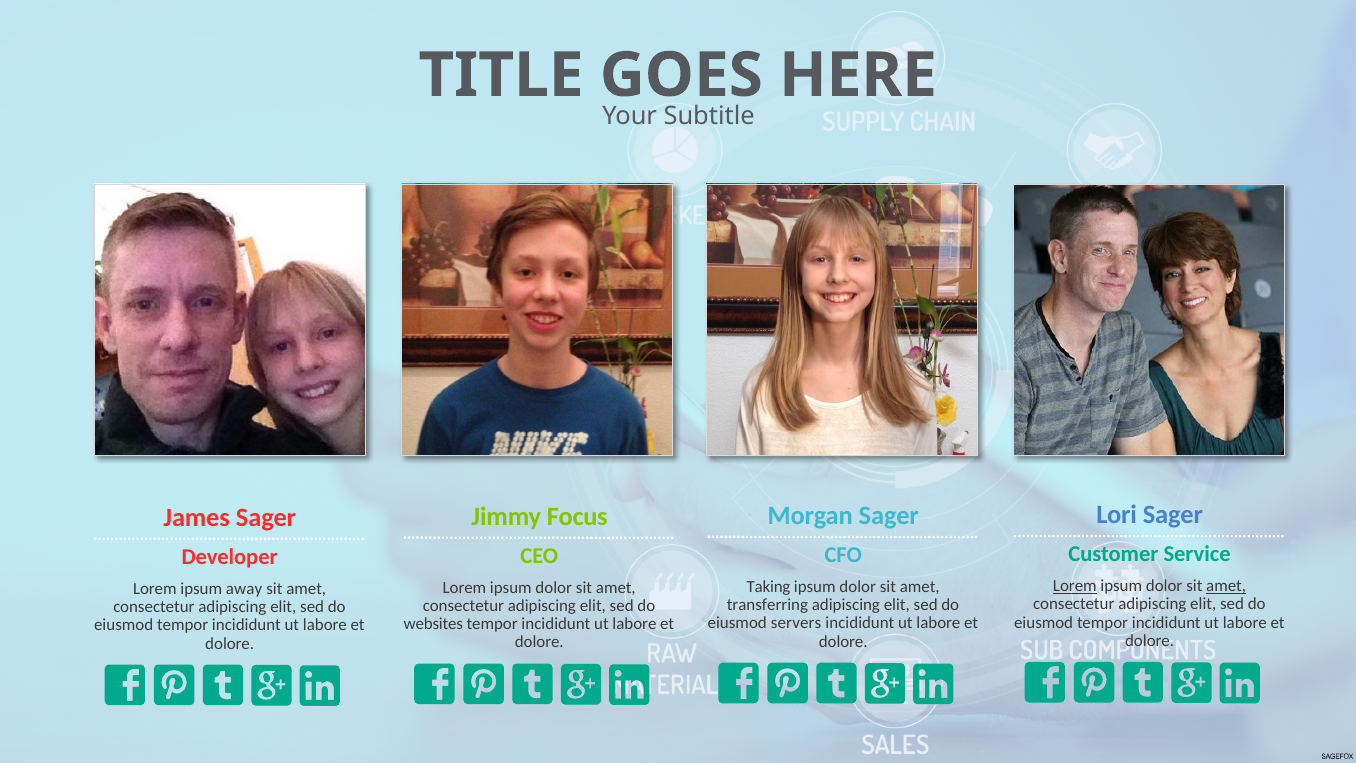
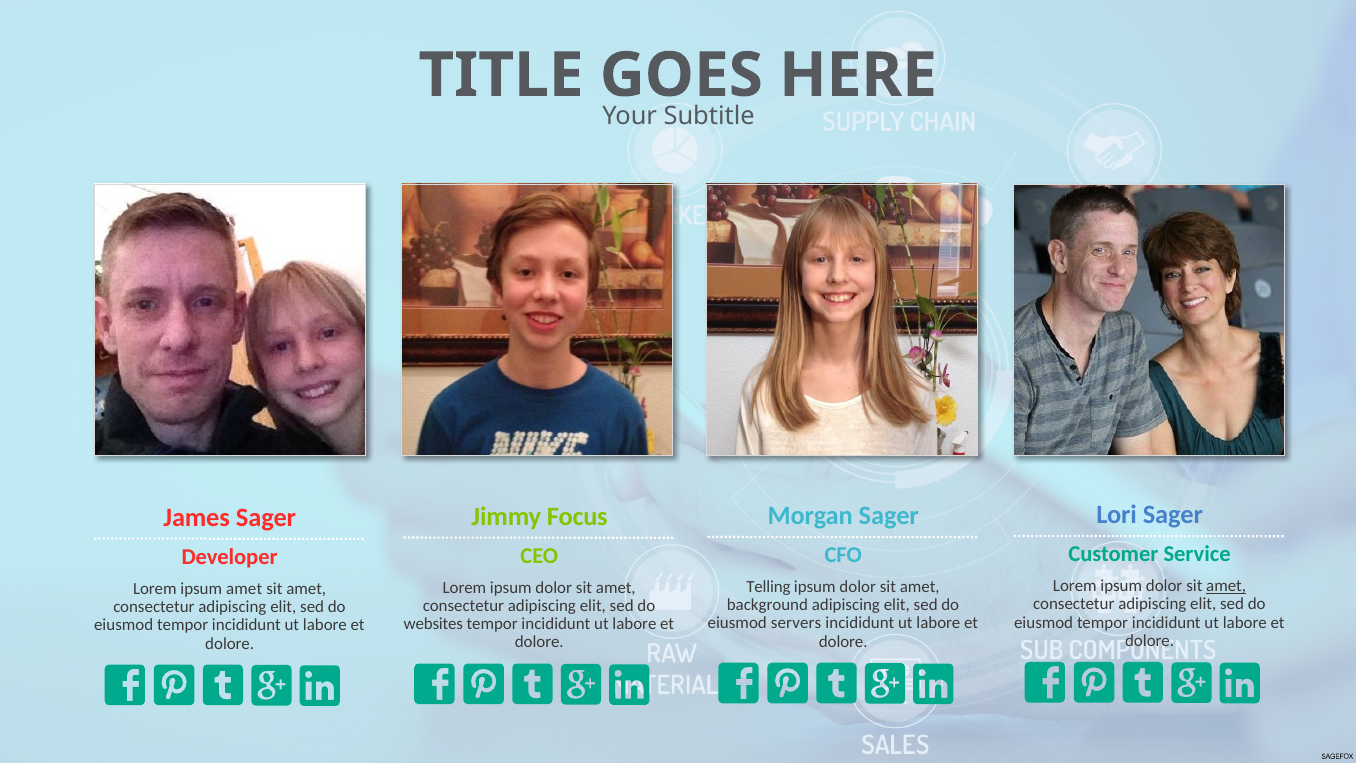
Lorem underline: present -> none (1075, 586)
Taking: Taking -> Telling (768, 587)
ipsum away: away -> amet (244, 588)
transferring: transferring -> background (767, 605)
